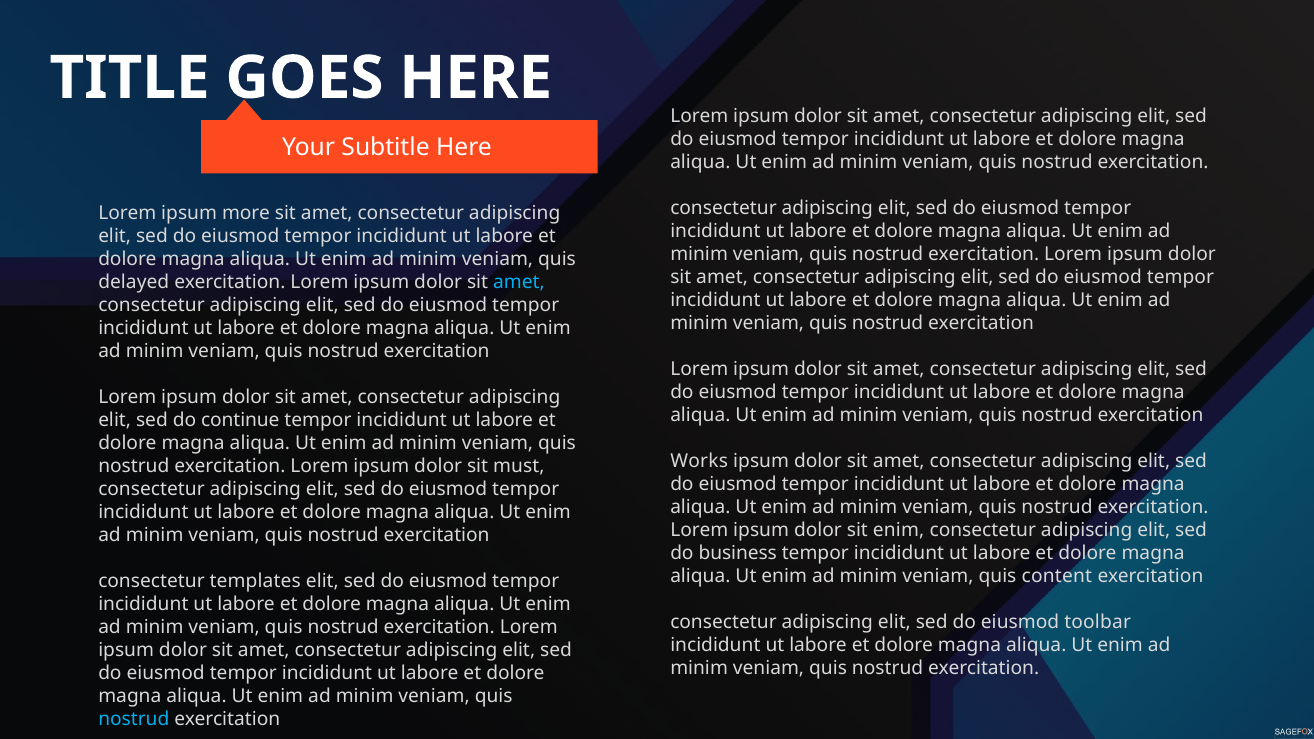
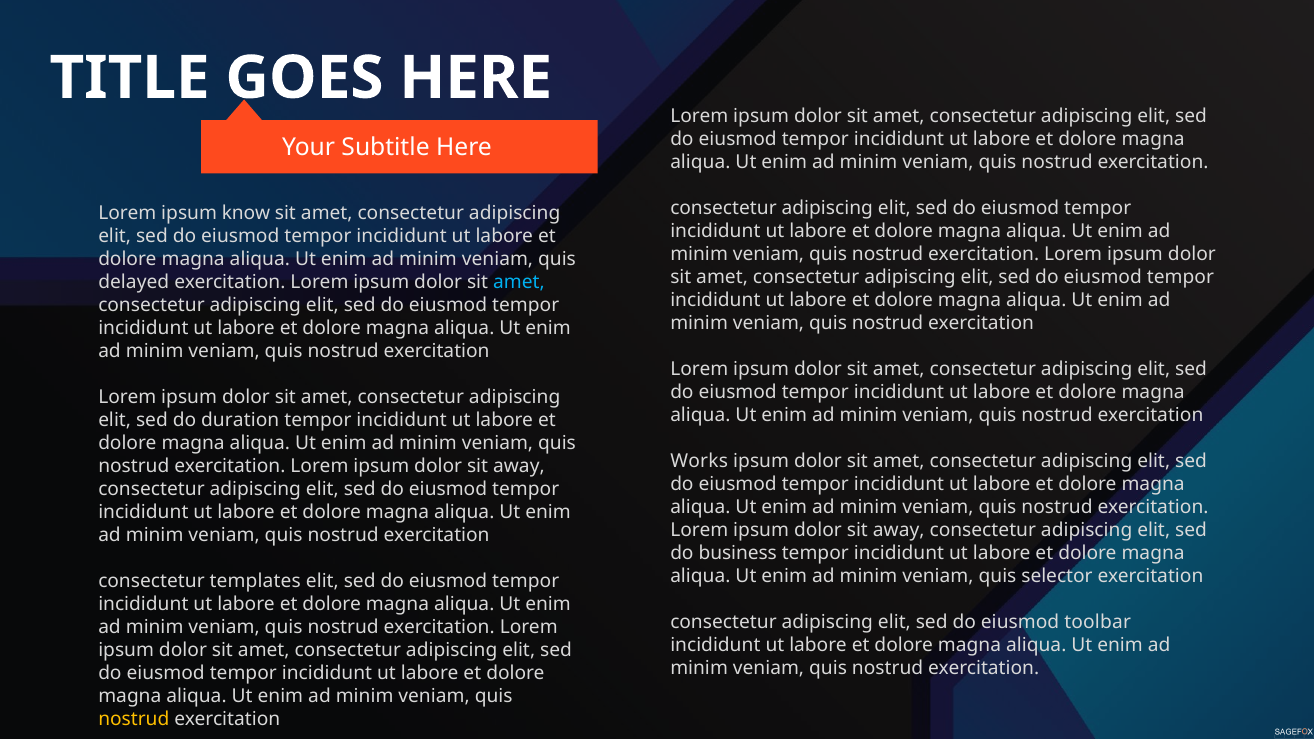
more: more -> know (246, 213)
continue: continue -> duration (240, 420)
must: must -> away (519, 466)
enim: enim -> away (899, 530)
content: content -> selector (1057, 576)
nostrud colour: light blue -> yellow (134, 719)
